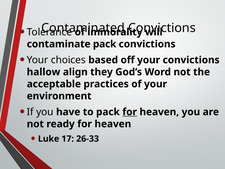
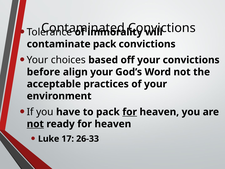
hallow: hallow -> before (43, 72)
align they: they -> your (102, 72)
not underline: none -> present (35, 124)
